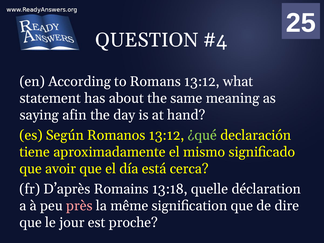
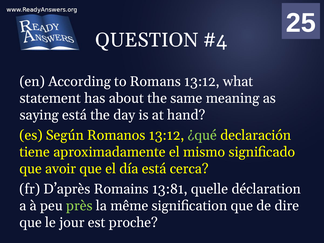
saying afin: afin -> está (75, 115)
13:18: 13:18 -> 13:81 (170, 189)
près colour: pink -> light green (79, 206)
